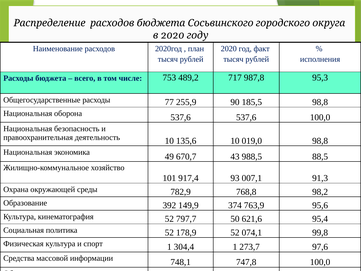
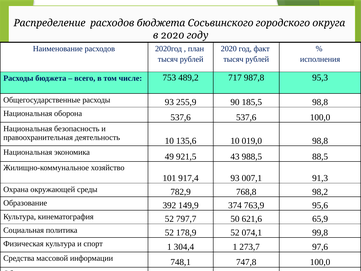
расходы 77: 77 -> 93 (169, 102)
670,7: 670,7 -> 921,5 (186, 156)
95,4: 95,4 -> 65,9 (320, 219)
